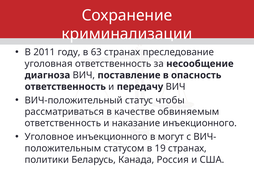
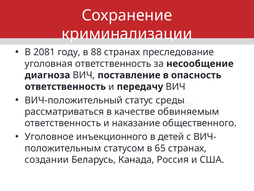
2011: 2011 -> 2081 (44, 52)
63: 63 -> 88 (96, 52)
чтобы: чтобы -> среды (170, 100)
наказание инъекционного: инъекционного -> общественного (200, 123)
могут: могут -> детей (171, 136)
19: 19 -> 65 (160, 148)
политики: политики -> создании (47, 159)
